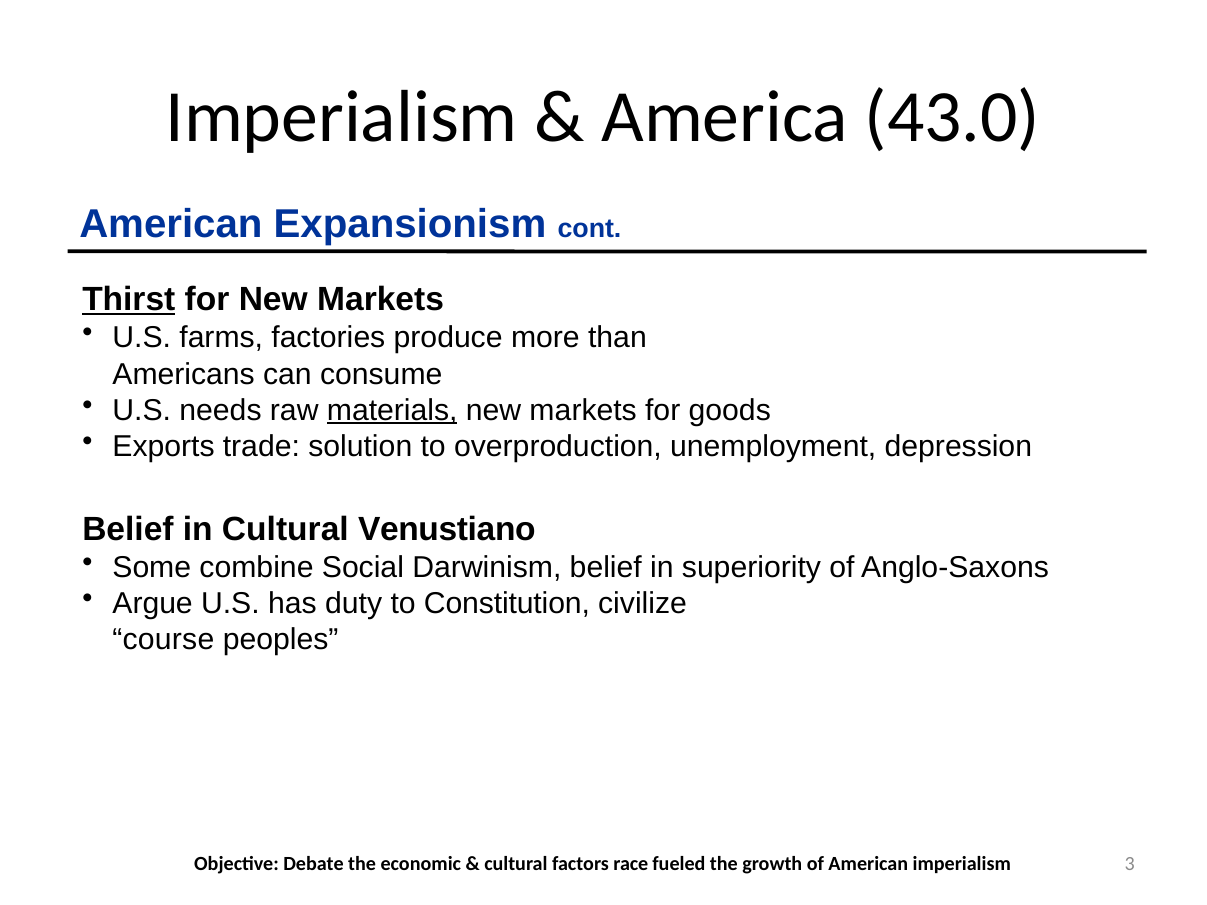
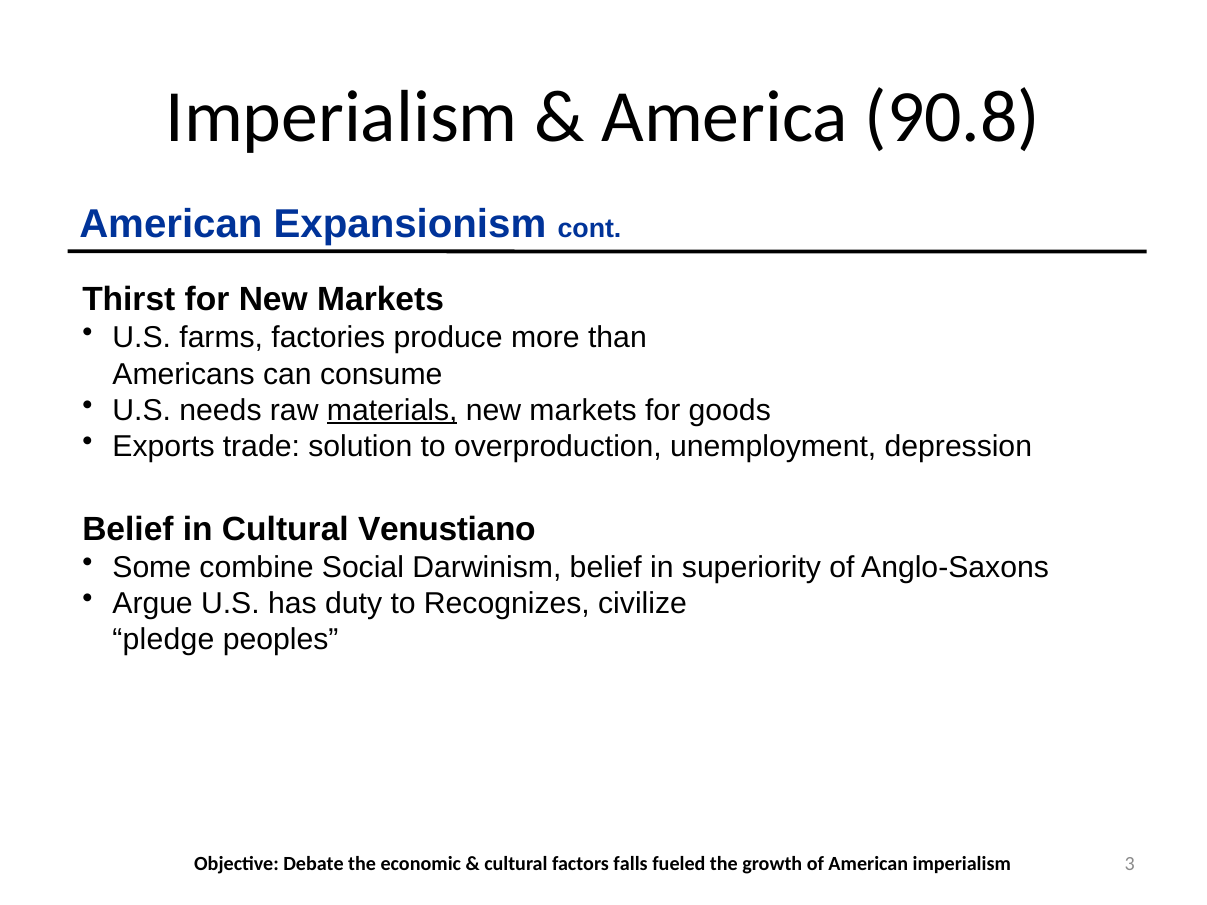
43.0: 43.0 -> 90.8 (952, 117)
Thirst underline: present -> none (129, 300)
Constitution: Constitution -> Recognizes (507, 604)
course: course -> pledge (163, 640)
race: race -> falls (631, 864)
